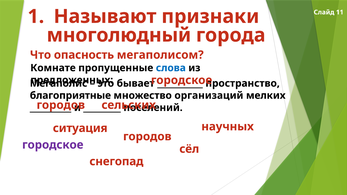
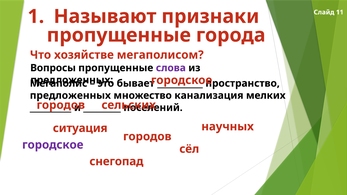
многолюдный: многолюдный -> пропущенные (119, 35)
опасность: опасность -> хозяйстве (84, 55)
Комнате: Комнате -> Вопросы (53, 68)
слова colour: blue -> purple (171, 68)
благоприятные: благоприятные -> предложенных (70, 96)
организаций: организаций -> канализация (209, 96)
